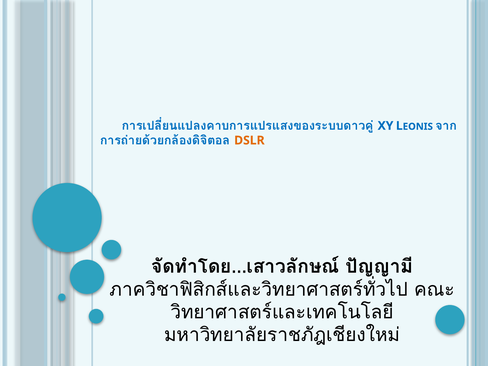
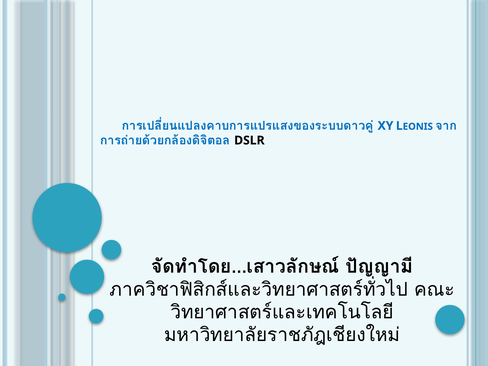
DSLR colour: orange -> black (249, 140)
